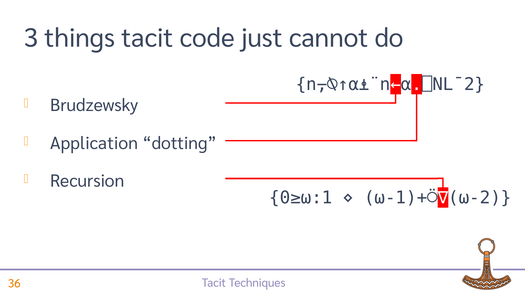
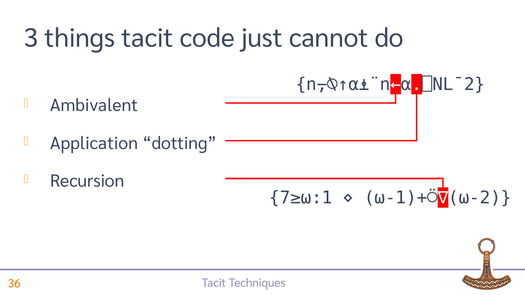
Brudzewsky: Brudzewsky -> Ambivalent (94, 106)
0≥⍵:1: 0≥⍵:1 -> 7≥⍵:1 (301, 198)
